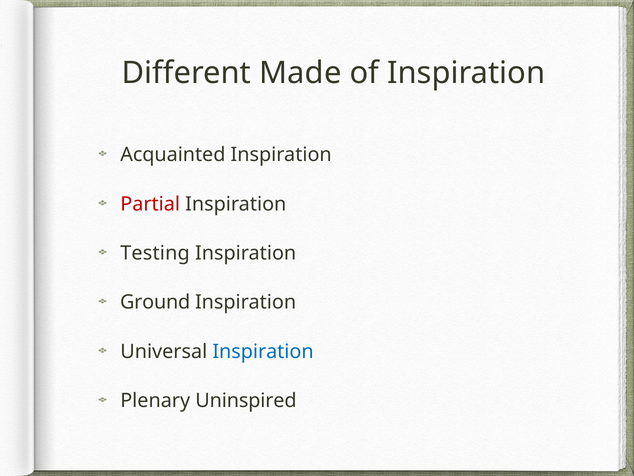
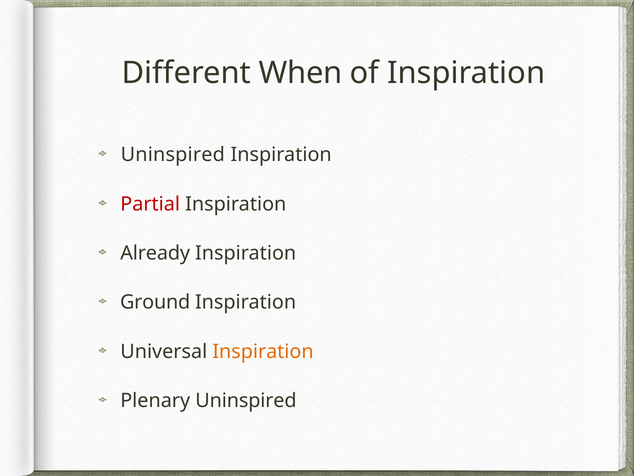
Made: Made -> When (301, 73)
Acquainted: Acquainted -> Uninspired (173, 155)
Testing: Testing -> Already (155, 253)
Inspiration colour: blue -> orange (263, 351)
